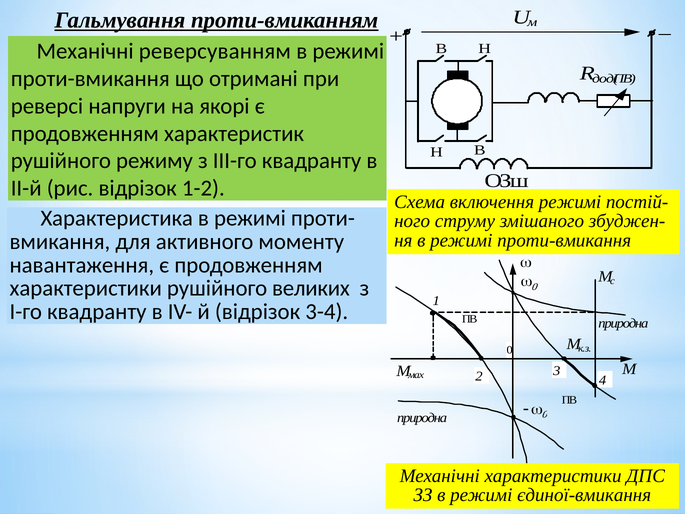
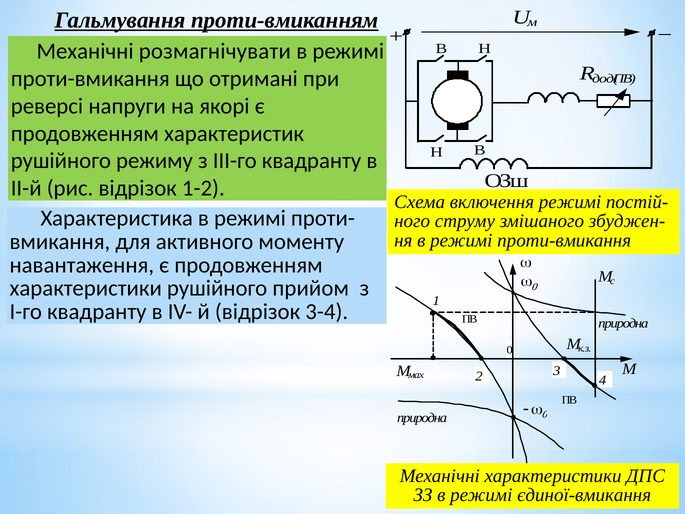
реверсуванням: реверсуванням -> розмагнічувати (215, 51)
великих: великих -> прийом (311, 288)
